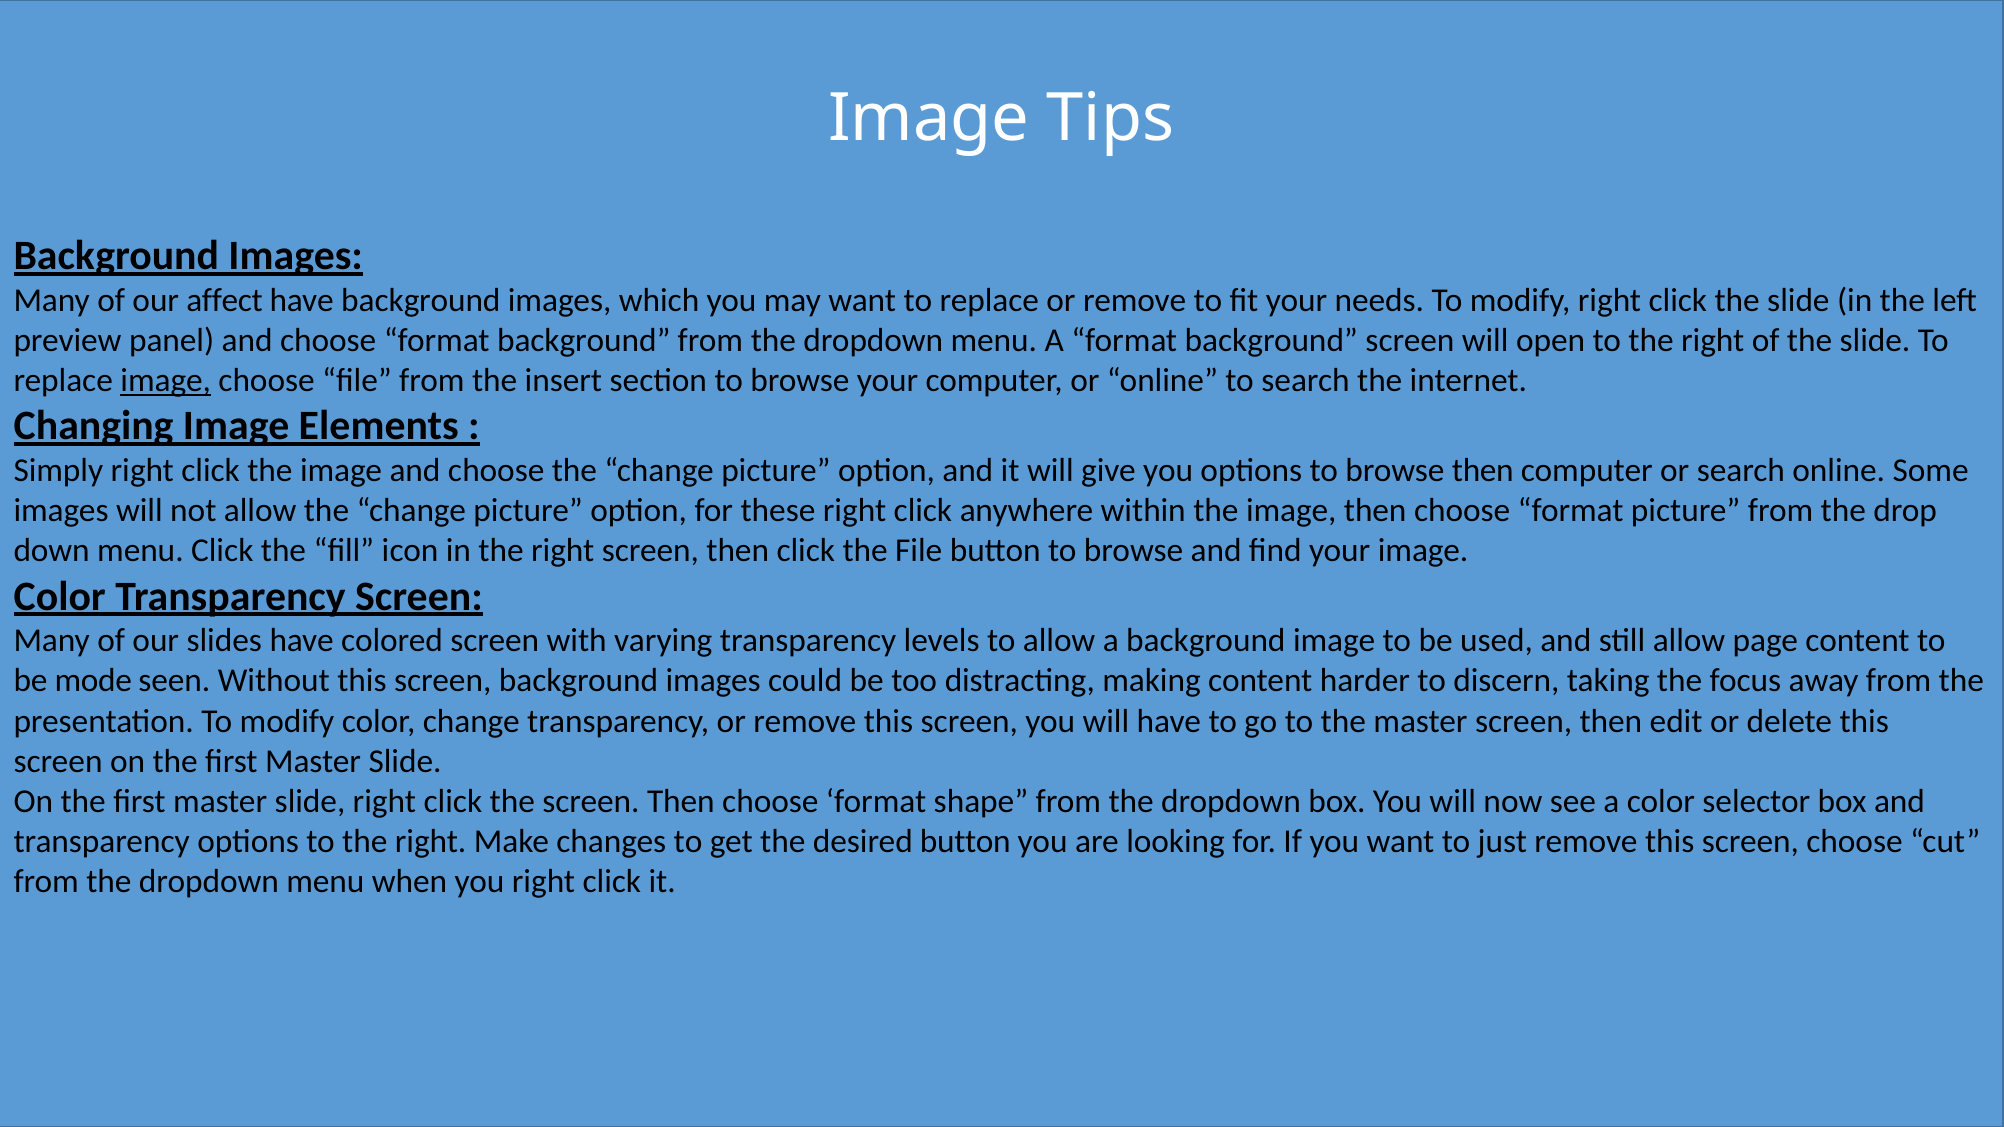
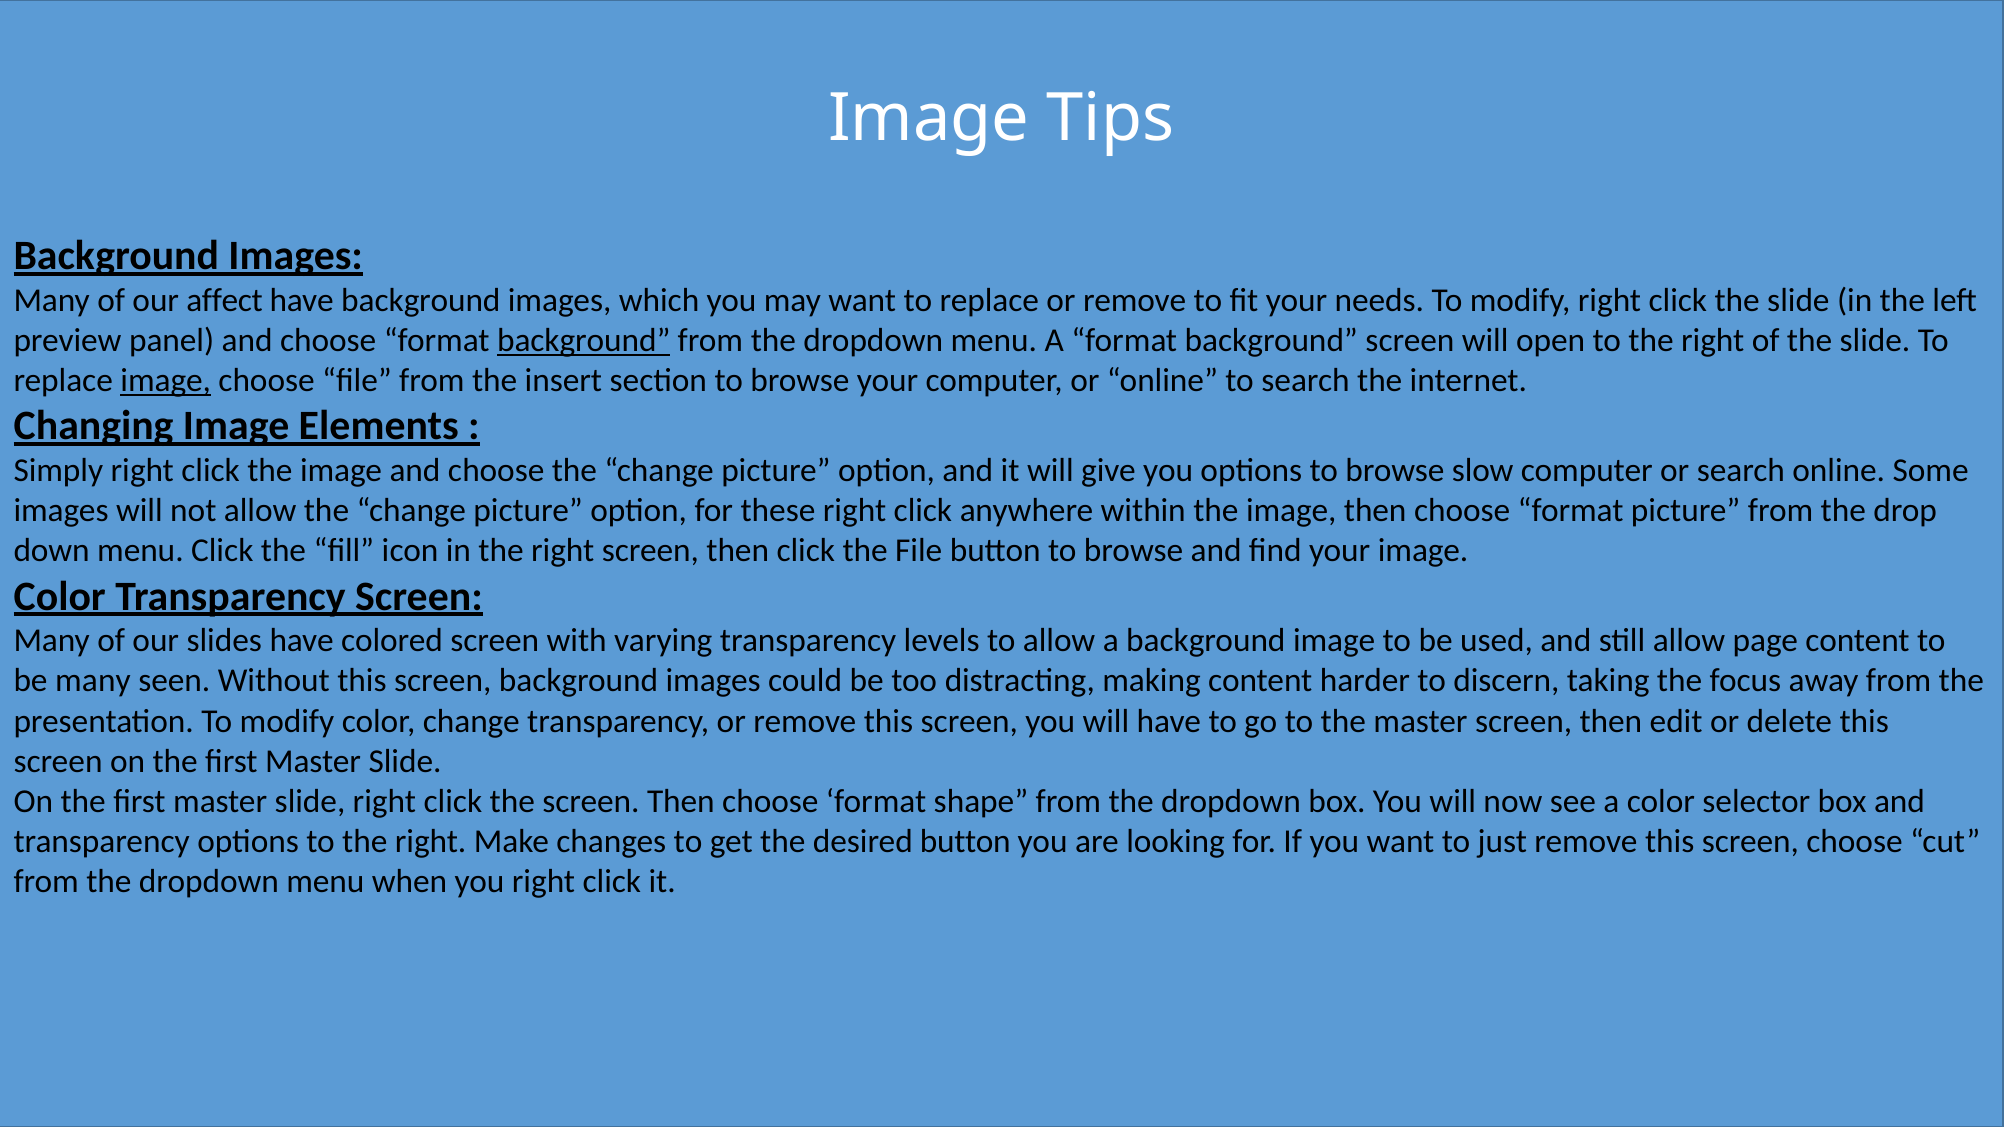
background underline: none -> present (584, 341)
browse then: then -> slow (1483, 471)
be mode: mode -> many (93, 681)
